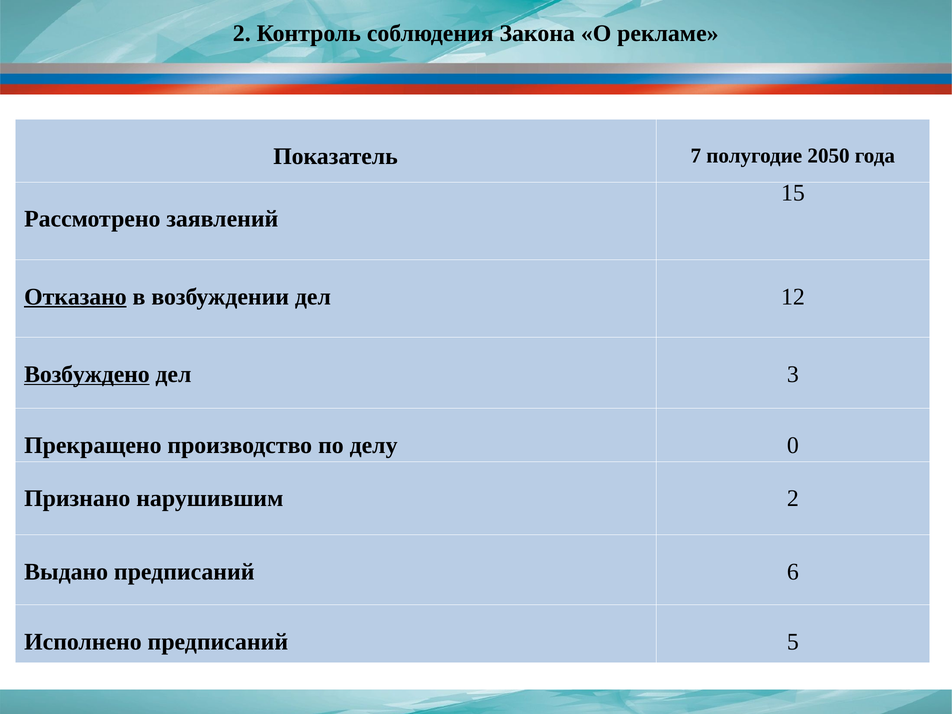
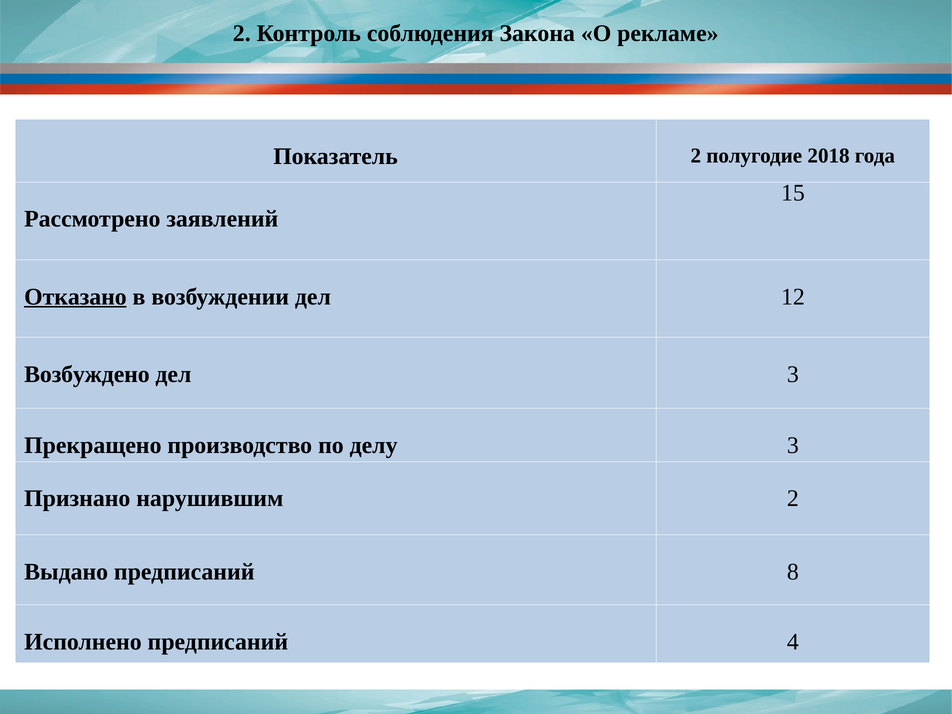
Показатель 7: 7 -> 2 (696, 156)
2050: 2050 -> 2018 (829, 156)
Возбуждено underline: present -> none (87, 374)
делу 0: 0 -> 3 (793, 445)
6: 6 -> 8 (793, 572)
5: 5 -> 4 (793, 642)
